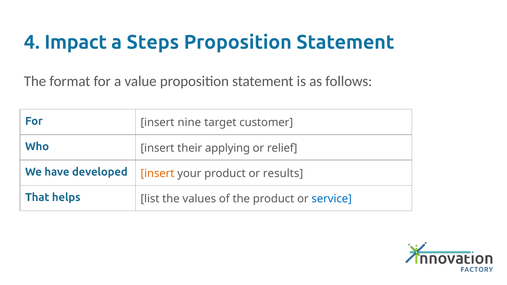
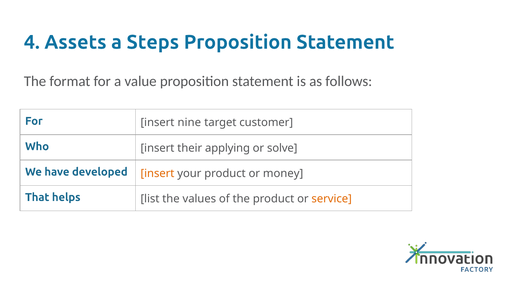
Impact: Impact -> Assets (75, 42)
relief: relief -> solve (282, 148)
results: results -> money (283, 173)
service colour: blue -> orange (332, 199)
